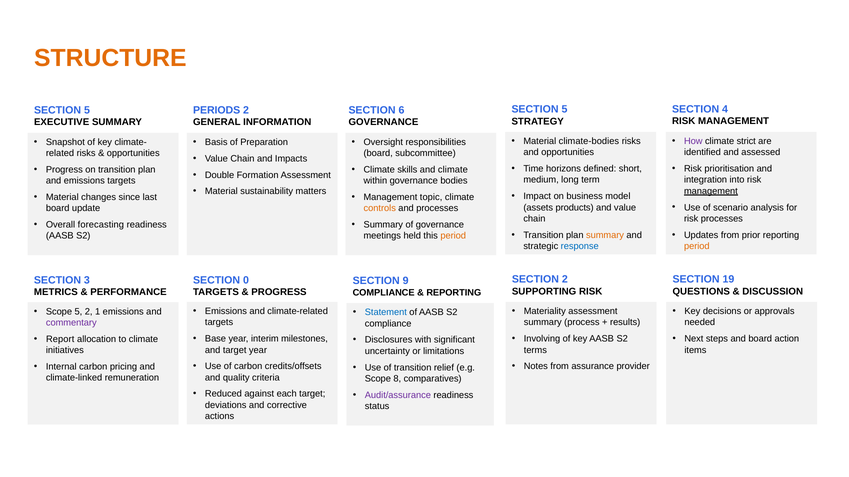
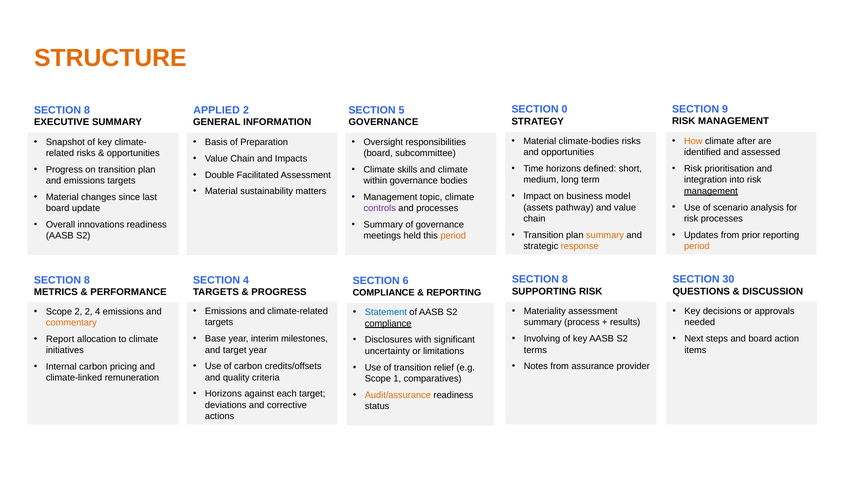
4: 4 -> 9 (725, 109)
5: 5 -> 0 (564, 109)
5: 5 -> 8 (87, 110)
PERIODS: PERIODS -> APPLIED (217, 110)
6: 6 -> 5 (401, 110)
How colour: purple -> orange (693, 141)
strict: strict -> after (746, 141)
Formation: Formation -> Facilitated (258, 175)
products: products -> pathway (575, 208)
controls colour: orange -> purple (380, 209)
forecasting: forecasting -> innovations (101, 225)
response colour: blue -> orange (580, 246)
19: 19 -> 30 (728, 280)
2: 2 -> 8 (565, 280)
3: 3 -> 8 (87, 280)
SECTION 0: 0 -> 4 (246, 280)
9: 9 -> 6 (406, 281)
Scope 5: 5 -> 2 (78, 312)
2 1: 1 -> 4 (98, 312)
commentary colour: purple -> orange (71, 323)
compliance underline: none -> present (388, 324)
8: 8 -> 1 (397, 379)
Reduced: Reduced -> Horizons (223, 394)
Audit/assurance colour: purple -> orange (398, 395)
